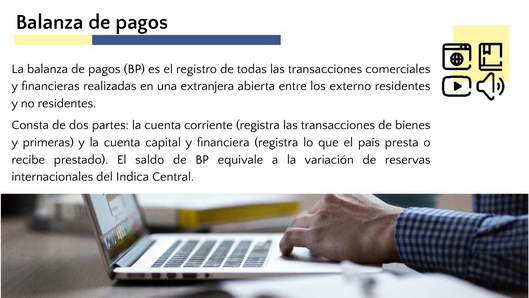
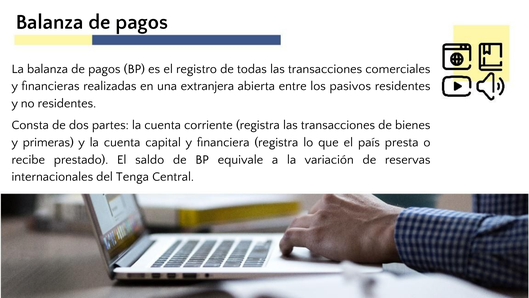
externo: externo -> pasivos (350, 86)
Indica: Indica -> Tenga (132, 177)
